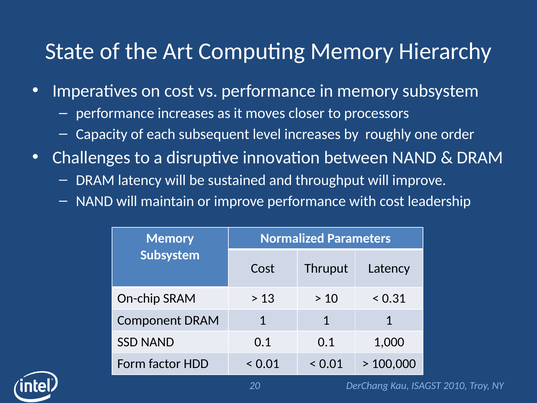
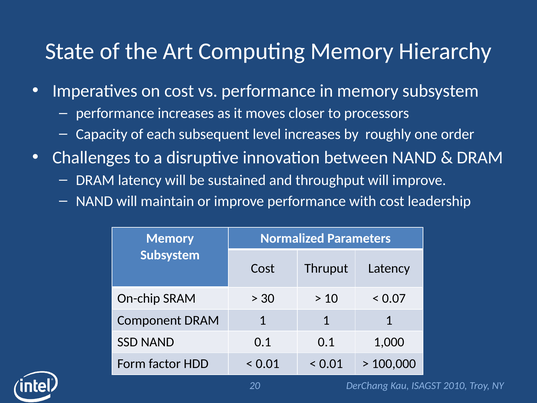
13: 13 -> 30 (268, 298)
0.31: 0.31 -> 0.07 (394, 298)
